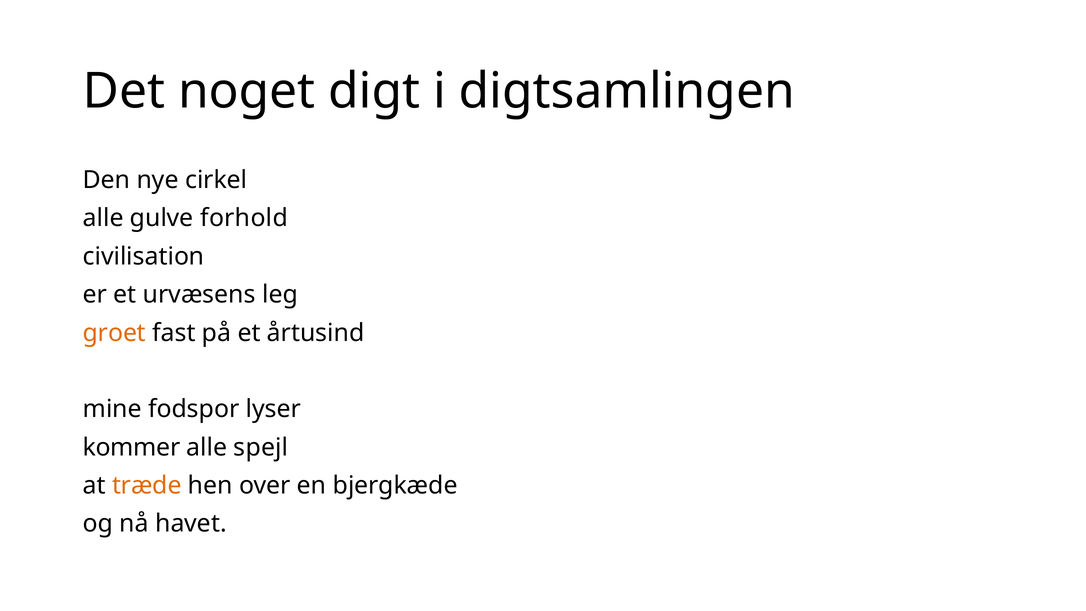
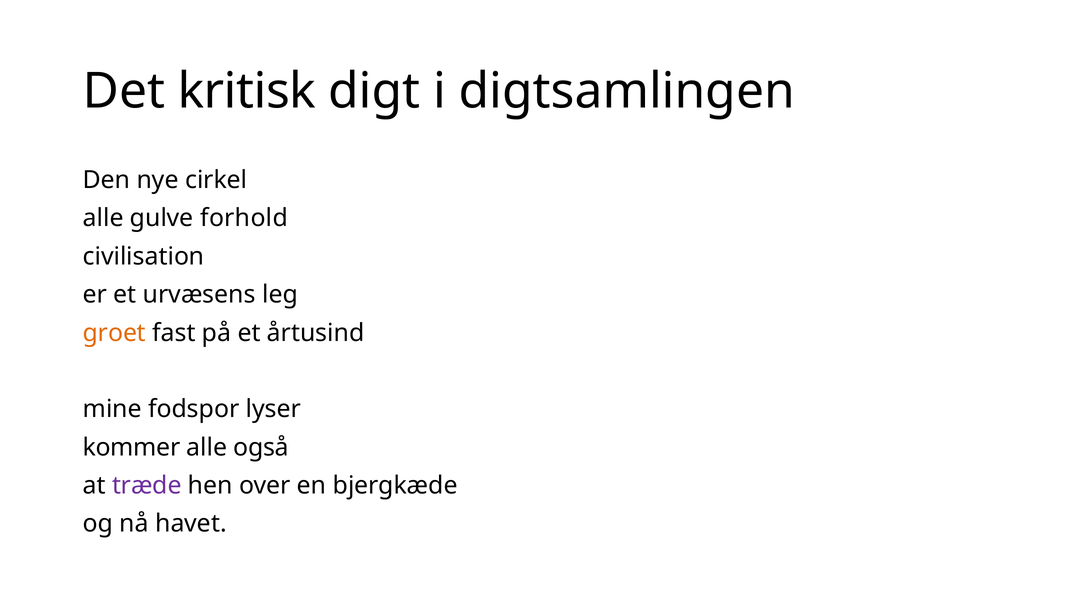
noget: noget -> kritisk (247, 91)
spejl: spejl -> også (261, 447)
træde colour: orange -> purple (147, 485)
